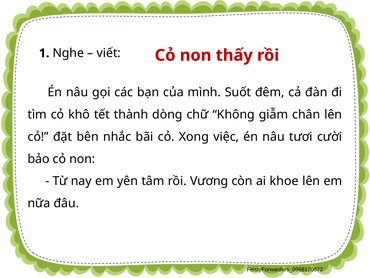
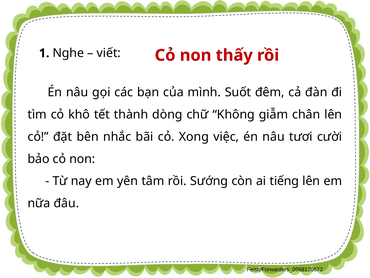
Vương: Vương -> Sướng (209, 181)
khoe: khoe -> tiếng (284, 181)
